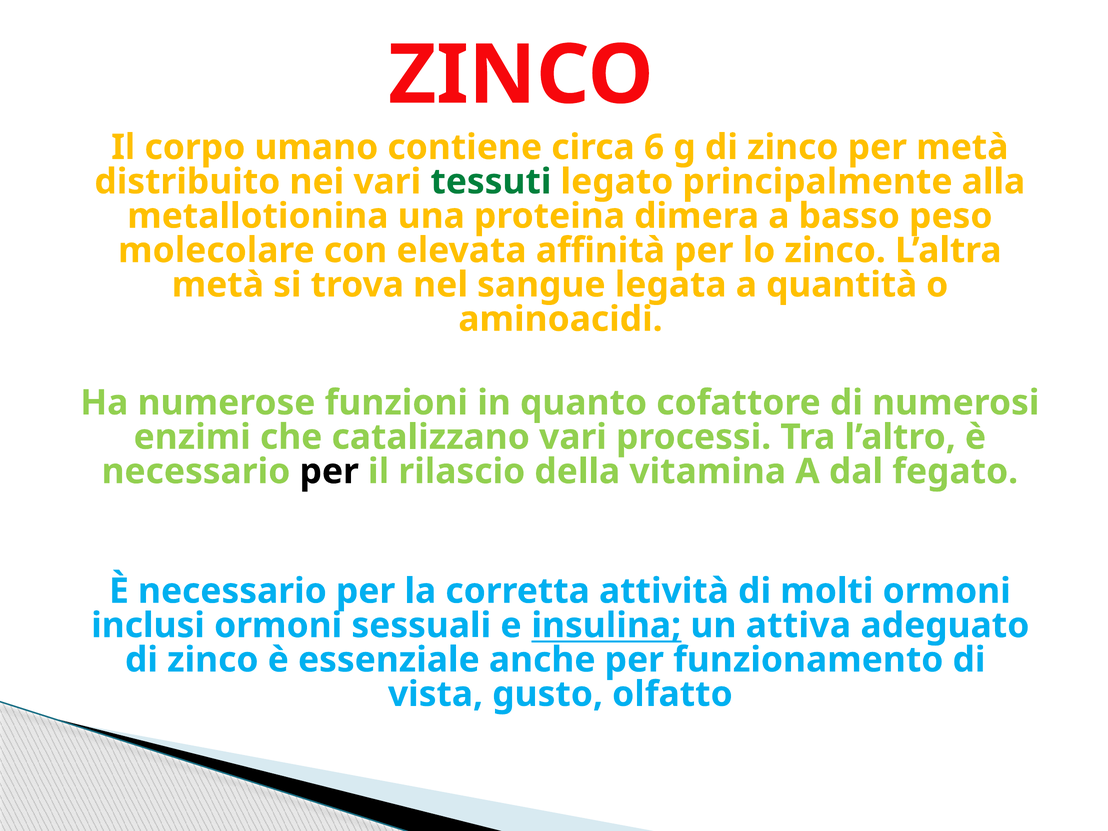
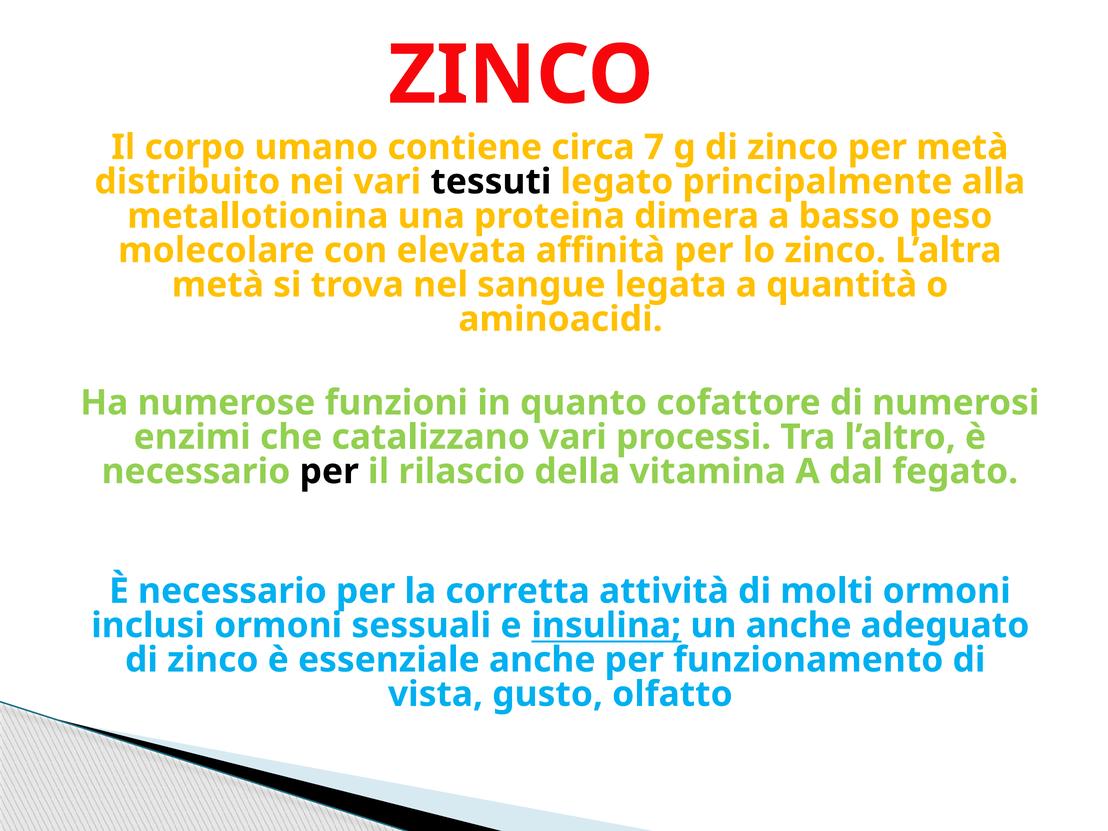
6: 6 -> 7 (654, 147)
tessuti colour: green -> black (491, 182)
un attiva: attiva -> anche (799, 625)
